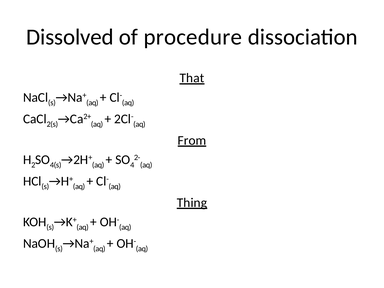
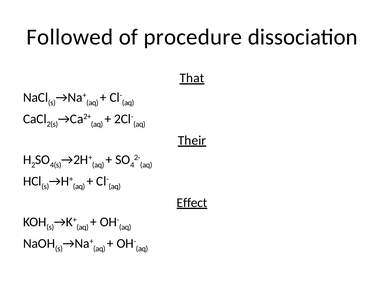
Dissolved: Dissolved -> Followed (70, 37)
From: From -> Their (192, 140)
Thing: Thing -> Effect (192, 203)
